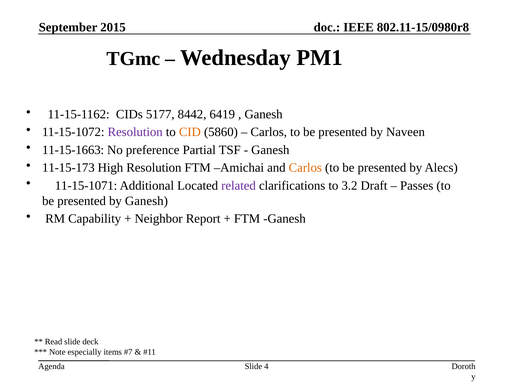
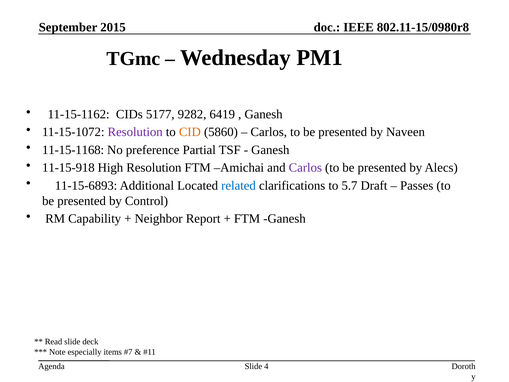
8442: 8442 -> 9282 (192, 114)
11-15-1663: 11-15-1663 -> 11-15-1168 (73, 150)
11-15-173: 11-15-173 -> 11-15-918 (68, 168)
Carlos colour: orange -> purple (305, 168)
11-15-1071: 11-15-1071 -> 11-15-6893 (86, 185)
related colour: purple -> blue (239, 185)
3.2: 3.2 -> 5.7 (350, 185)
by Ganesh: Ganesh -> Control (147, 201)
